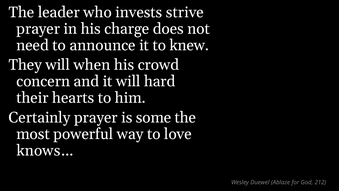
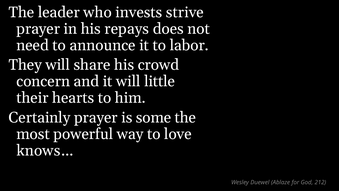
charge: charge -> repays (127, 29)
knew: knew -> labor (189, 45)
when: when -> share (92, 65)
hard: hard -> little (160, 81)
